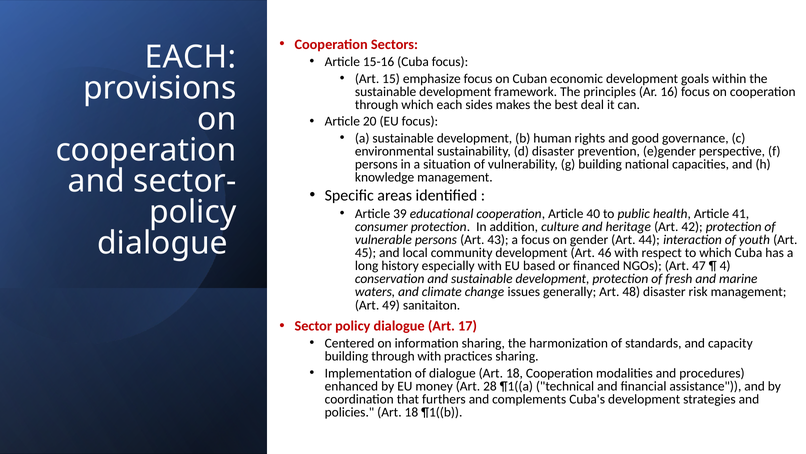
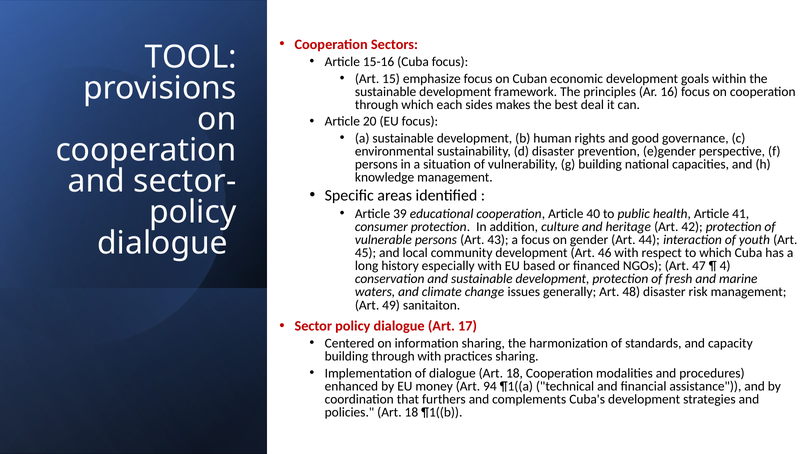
EACH: EACH -> TOOL (191, 57)
28: 28 -> 94 (490, 386)
